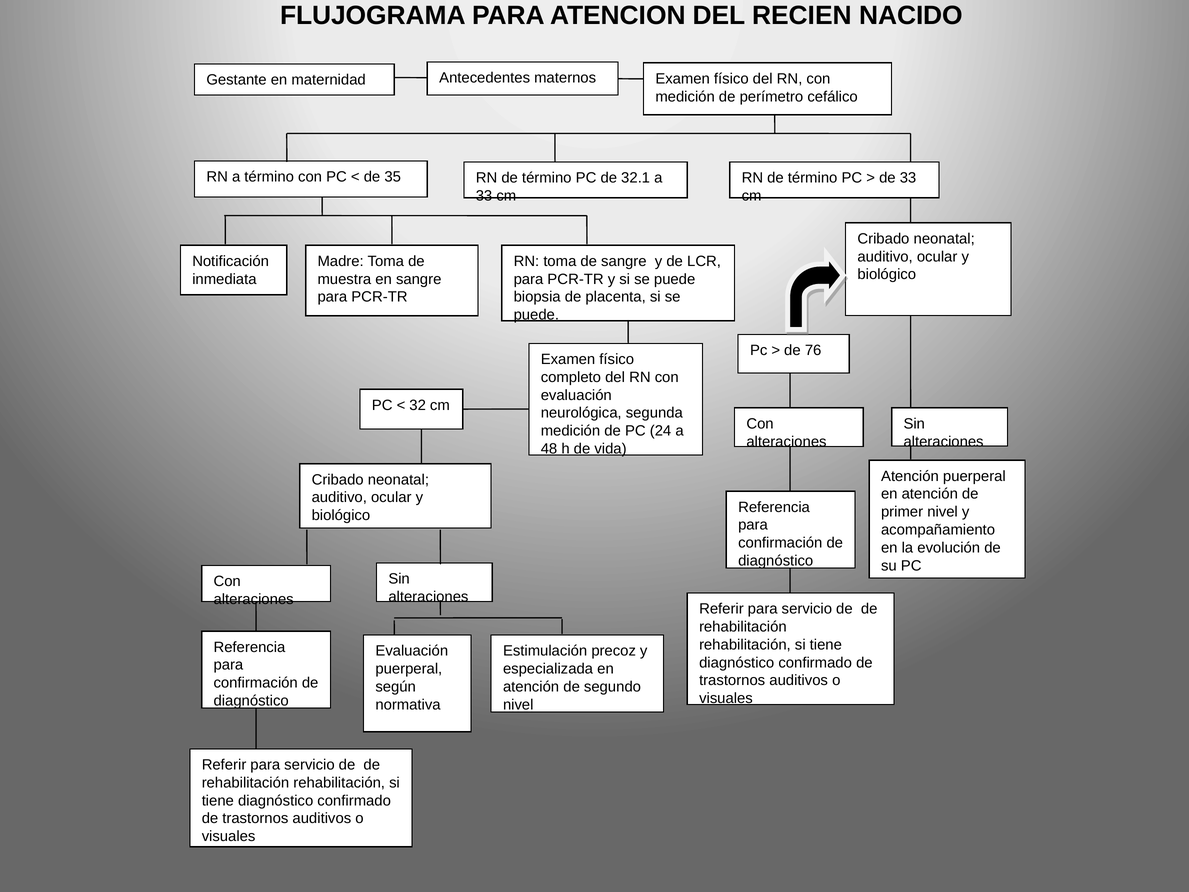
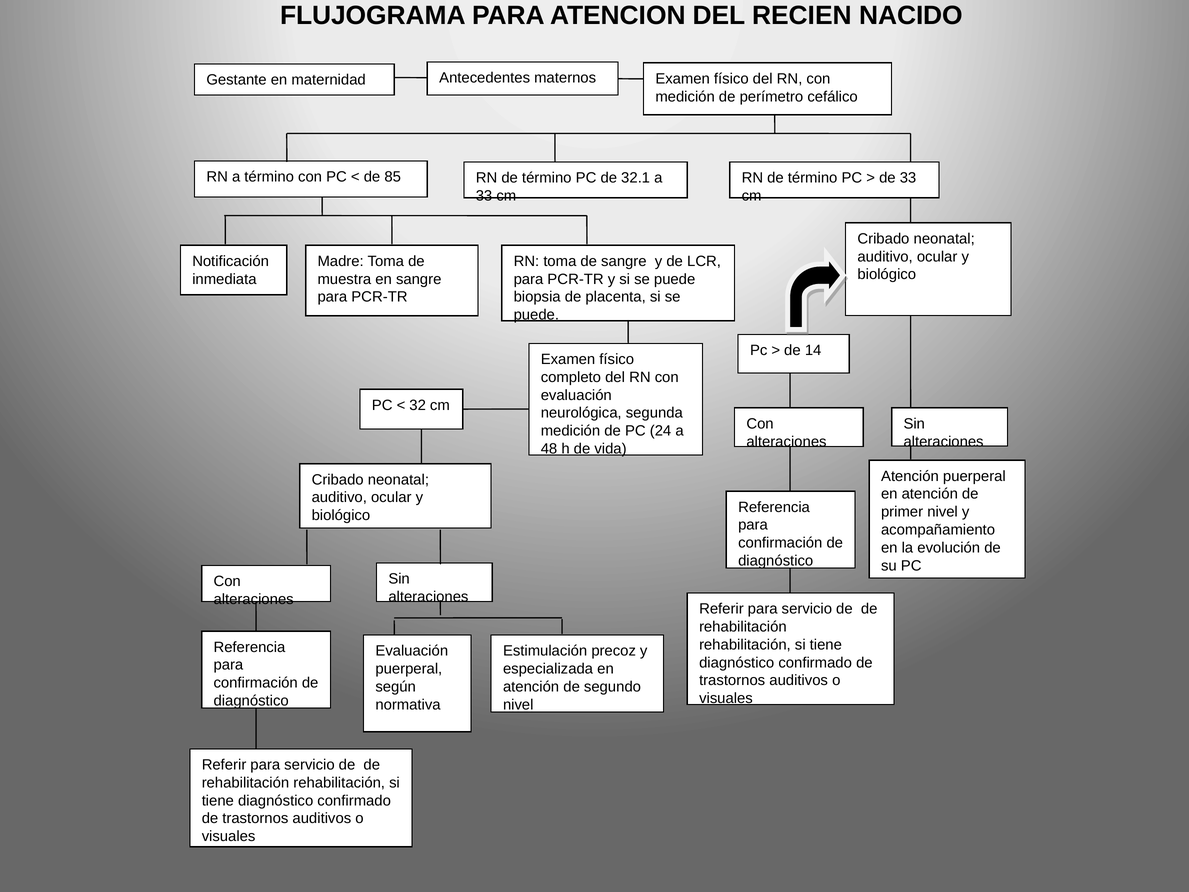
35: 35 -> 85 (393, 177)
76: 76 -> 14 (813, 350)
